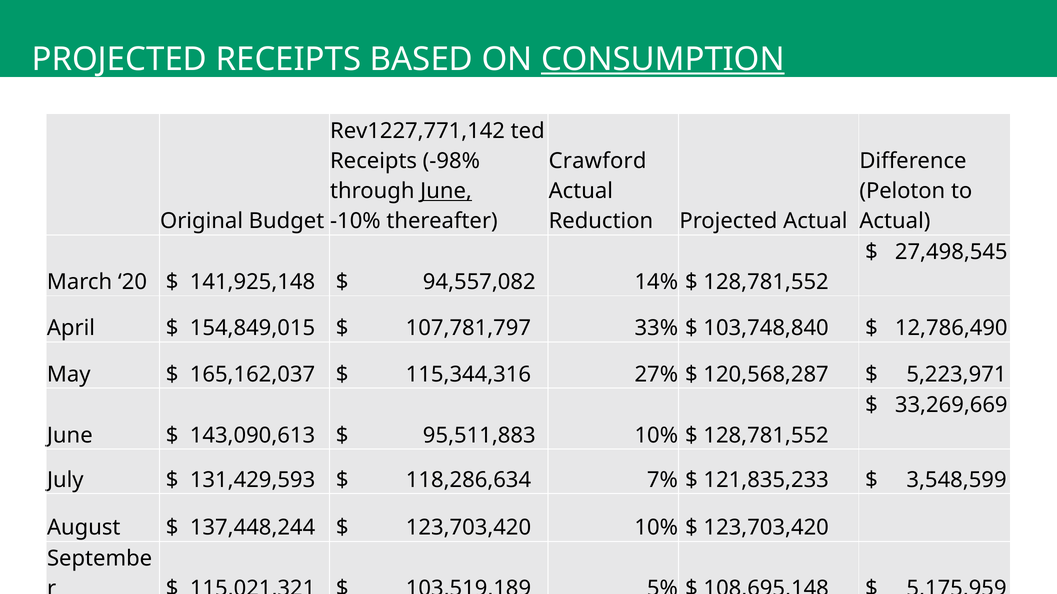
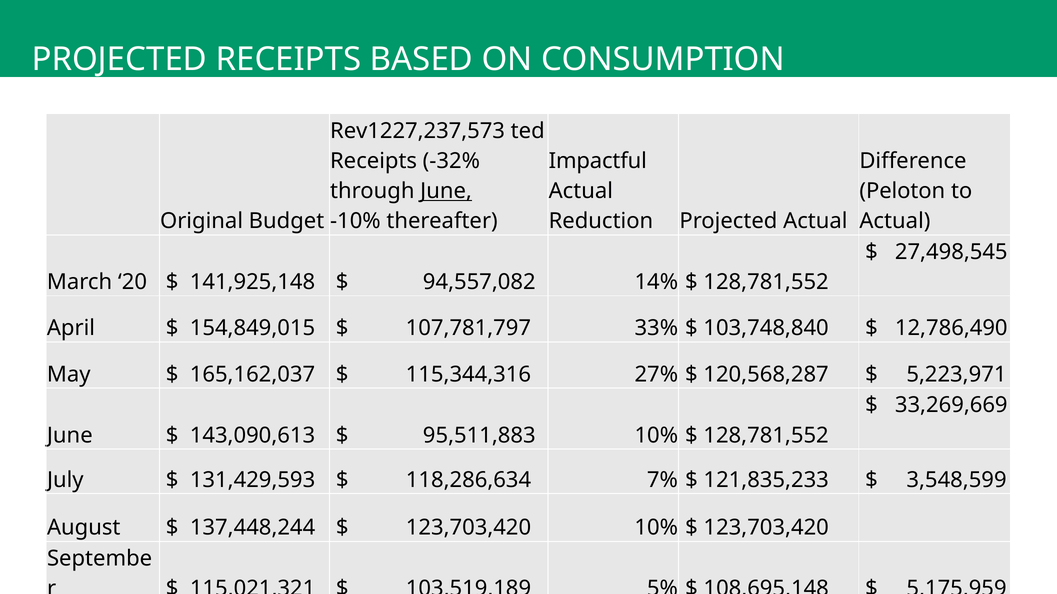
CONSUMPTION underline: present -> none (663, 60)
Rev1227,771,142: Rev1227,771,142 -> Rev1227,237,573 (418, 131)
-98%: -98% -> -32% (451, 161)
Crawford: Crawford -> Impactful (598, 161)
